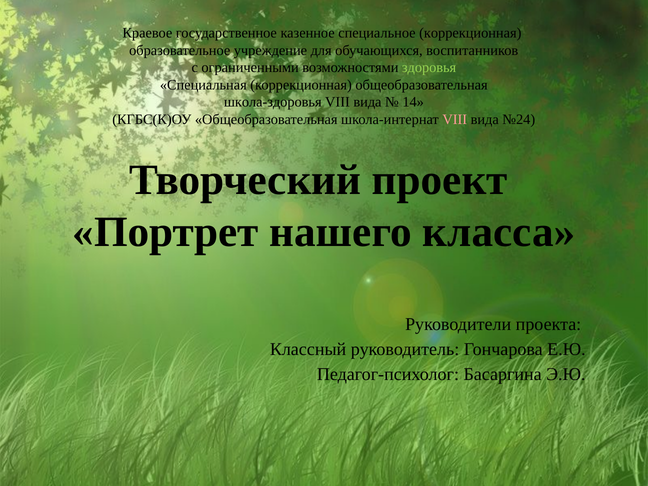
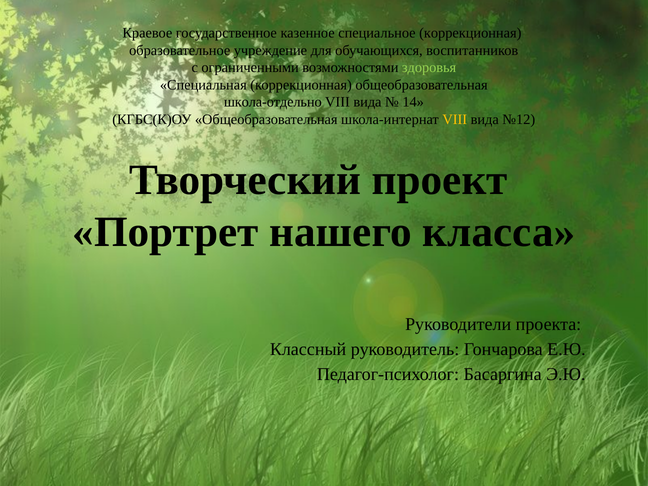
школа-здоровья: школа-здоровья -> школа-отдельно (273, 102)
VIII colour: pink -> yellow (455, 119)
№24: №24 -> №12 (519, 119)
